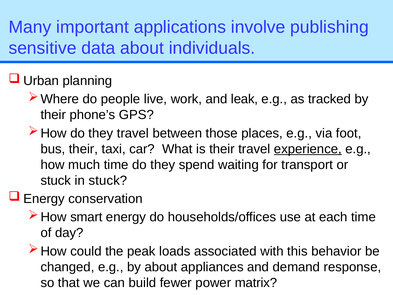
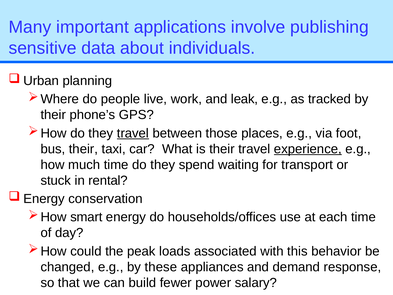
travel underline: none -> present (133, 133)
in stuck: stuck -> rental (108, 180)
by about: about -> these (161, 267)
matrix: matrix -> salary (256, 282)
